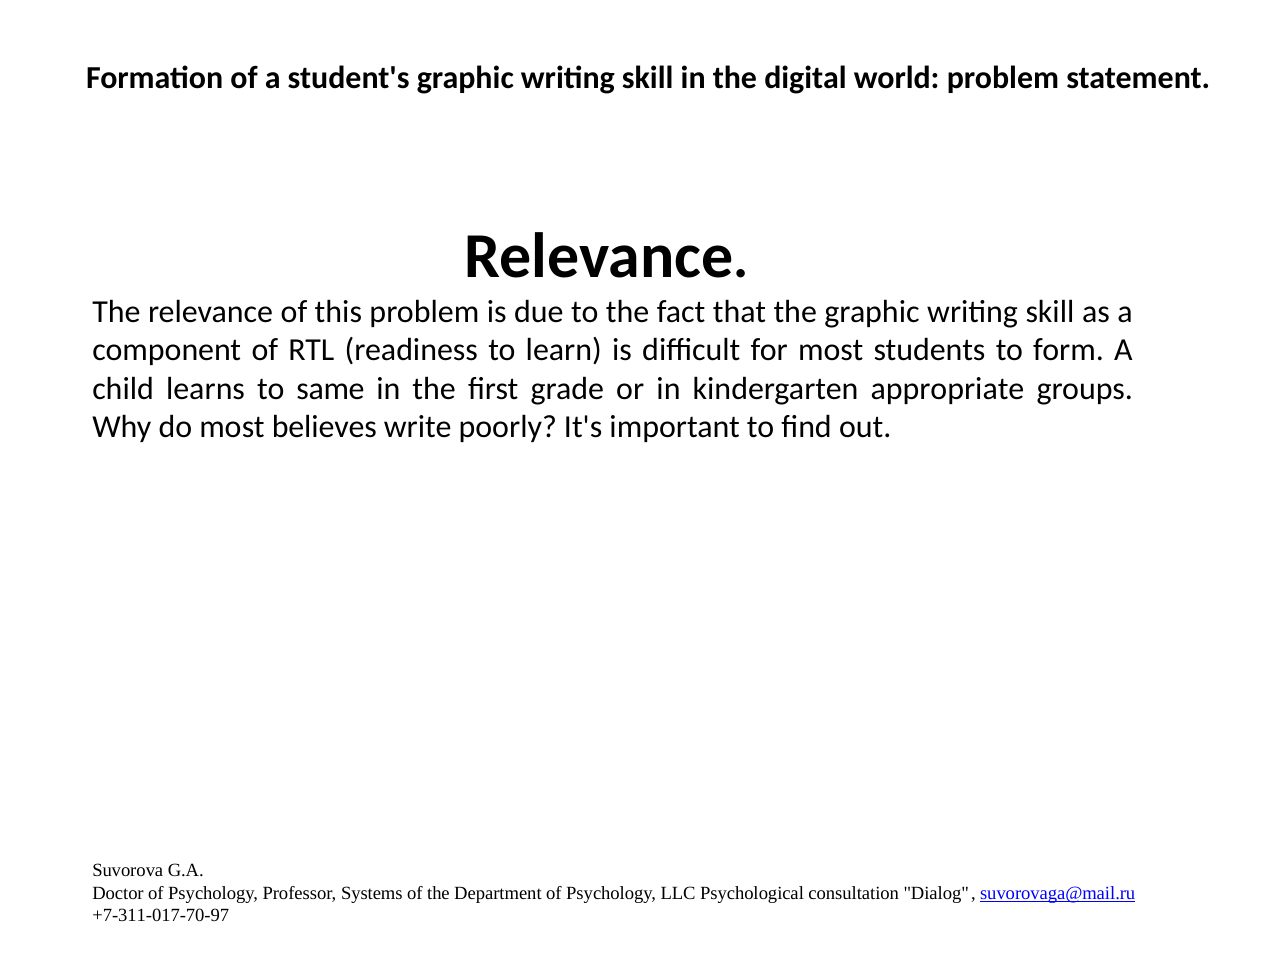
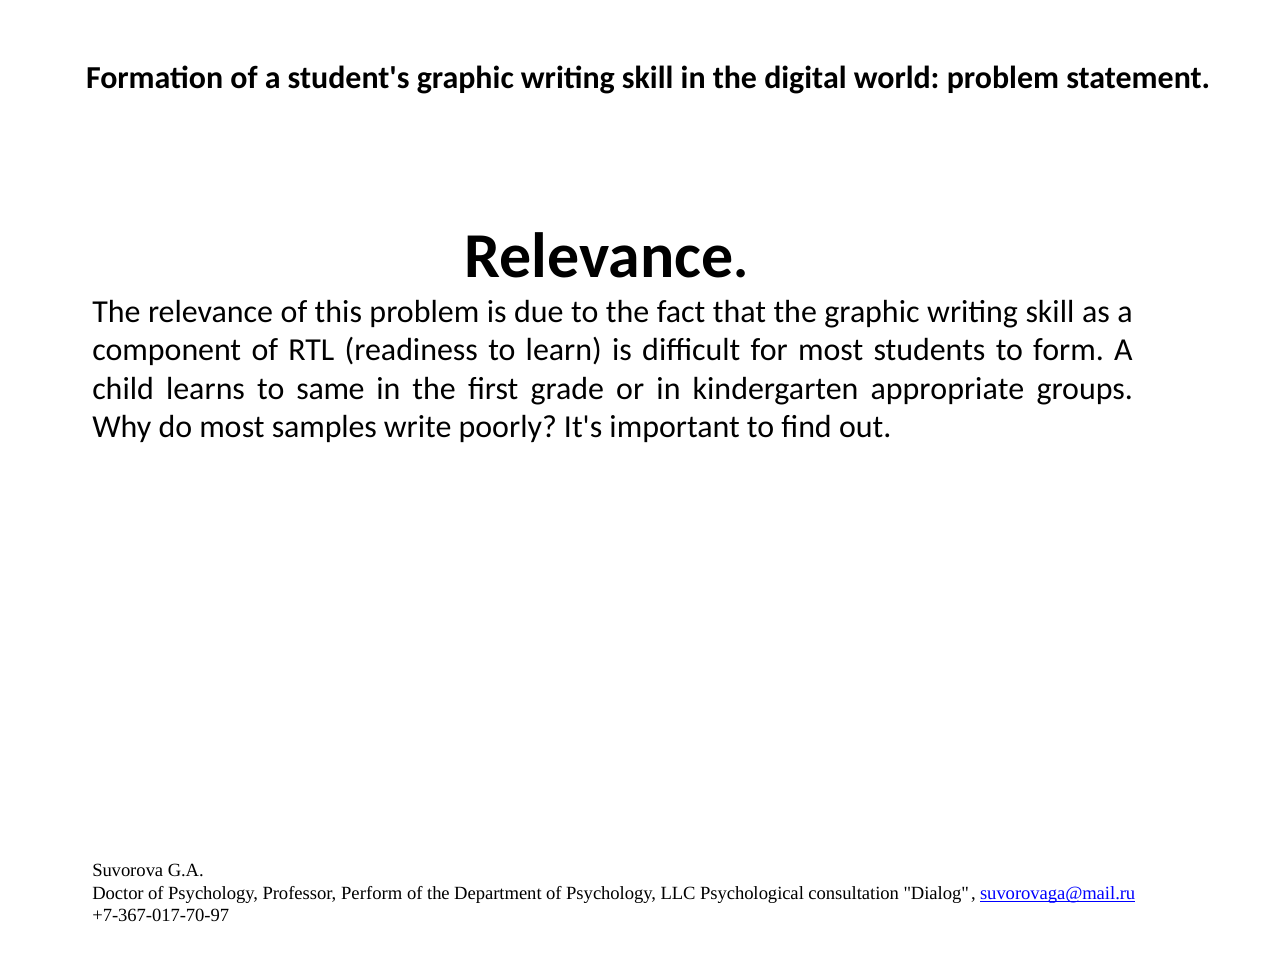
believes: believes -> samples (324, 427)
Systems: Systems -> Perform (372, 893)
+7-311-017-70-97: +7-311-017-70-97 -> +7-367-017-70-97 (161, 915)
